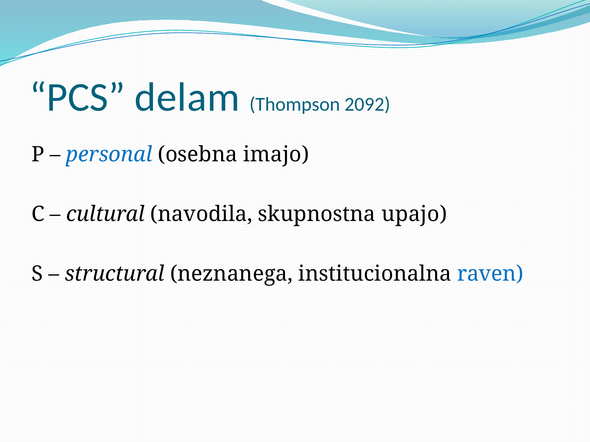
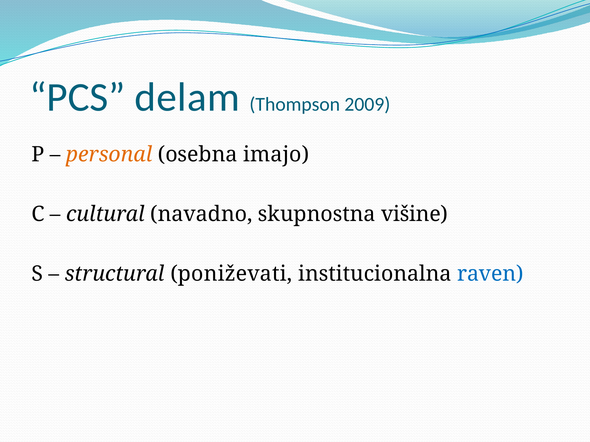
2092: 2092 -> 2009 (367, 104)
personal colour: blue -> orange (109, 155)
navodila: navodila -> navadno (201, 214)
upajo: upajo -> višine (414, 214)
neznanega: neznanega -> poniževati (231, 274)
